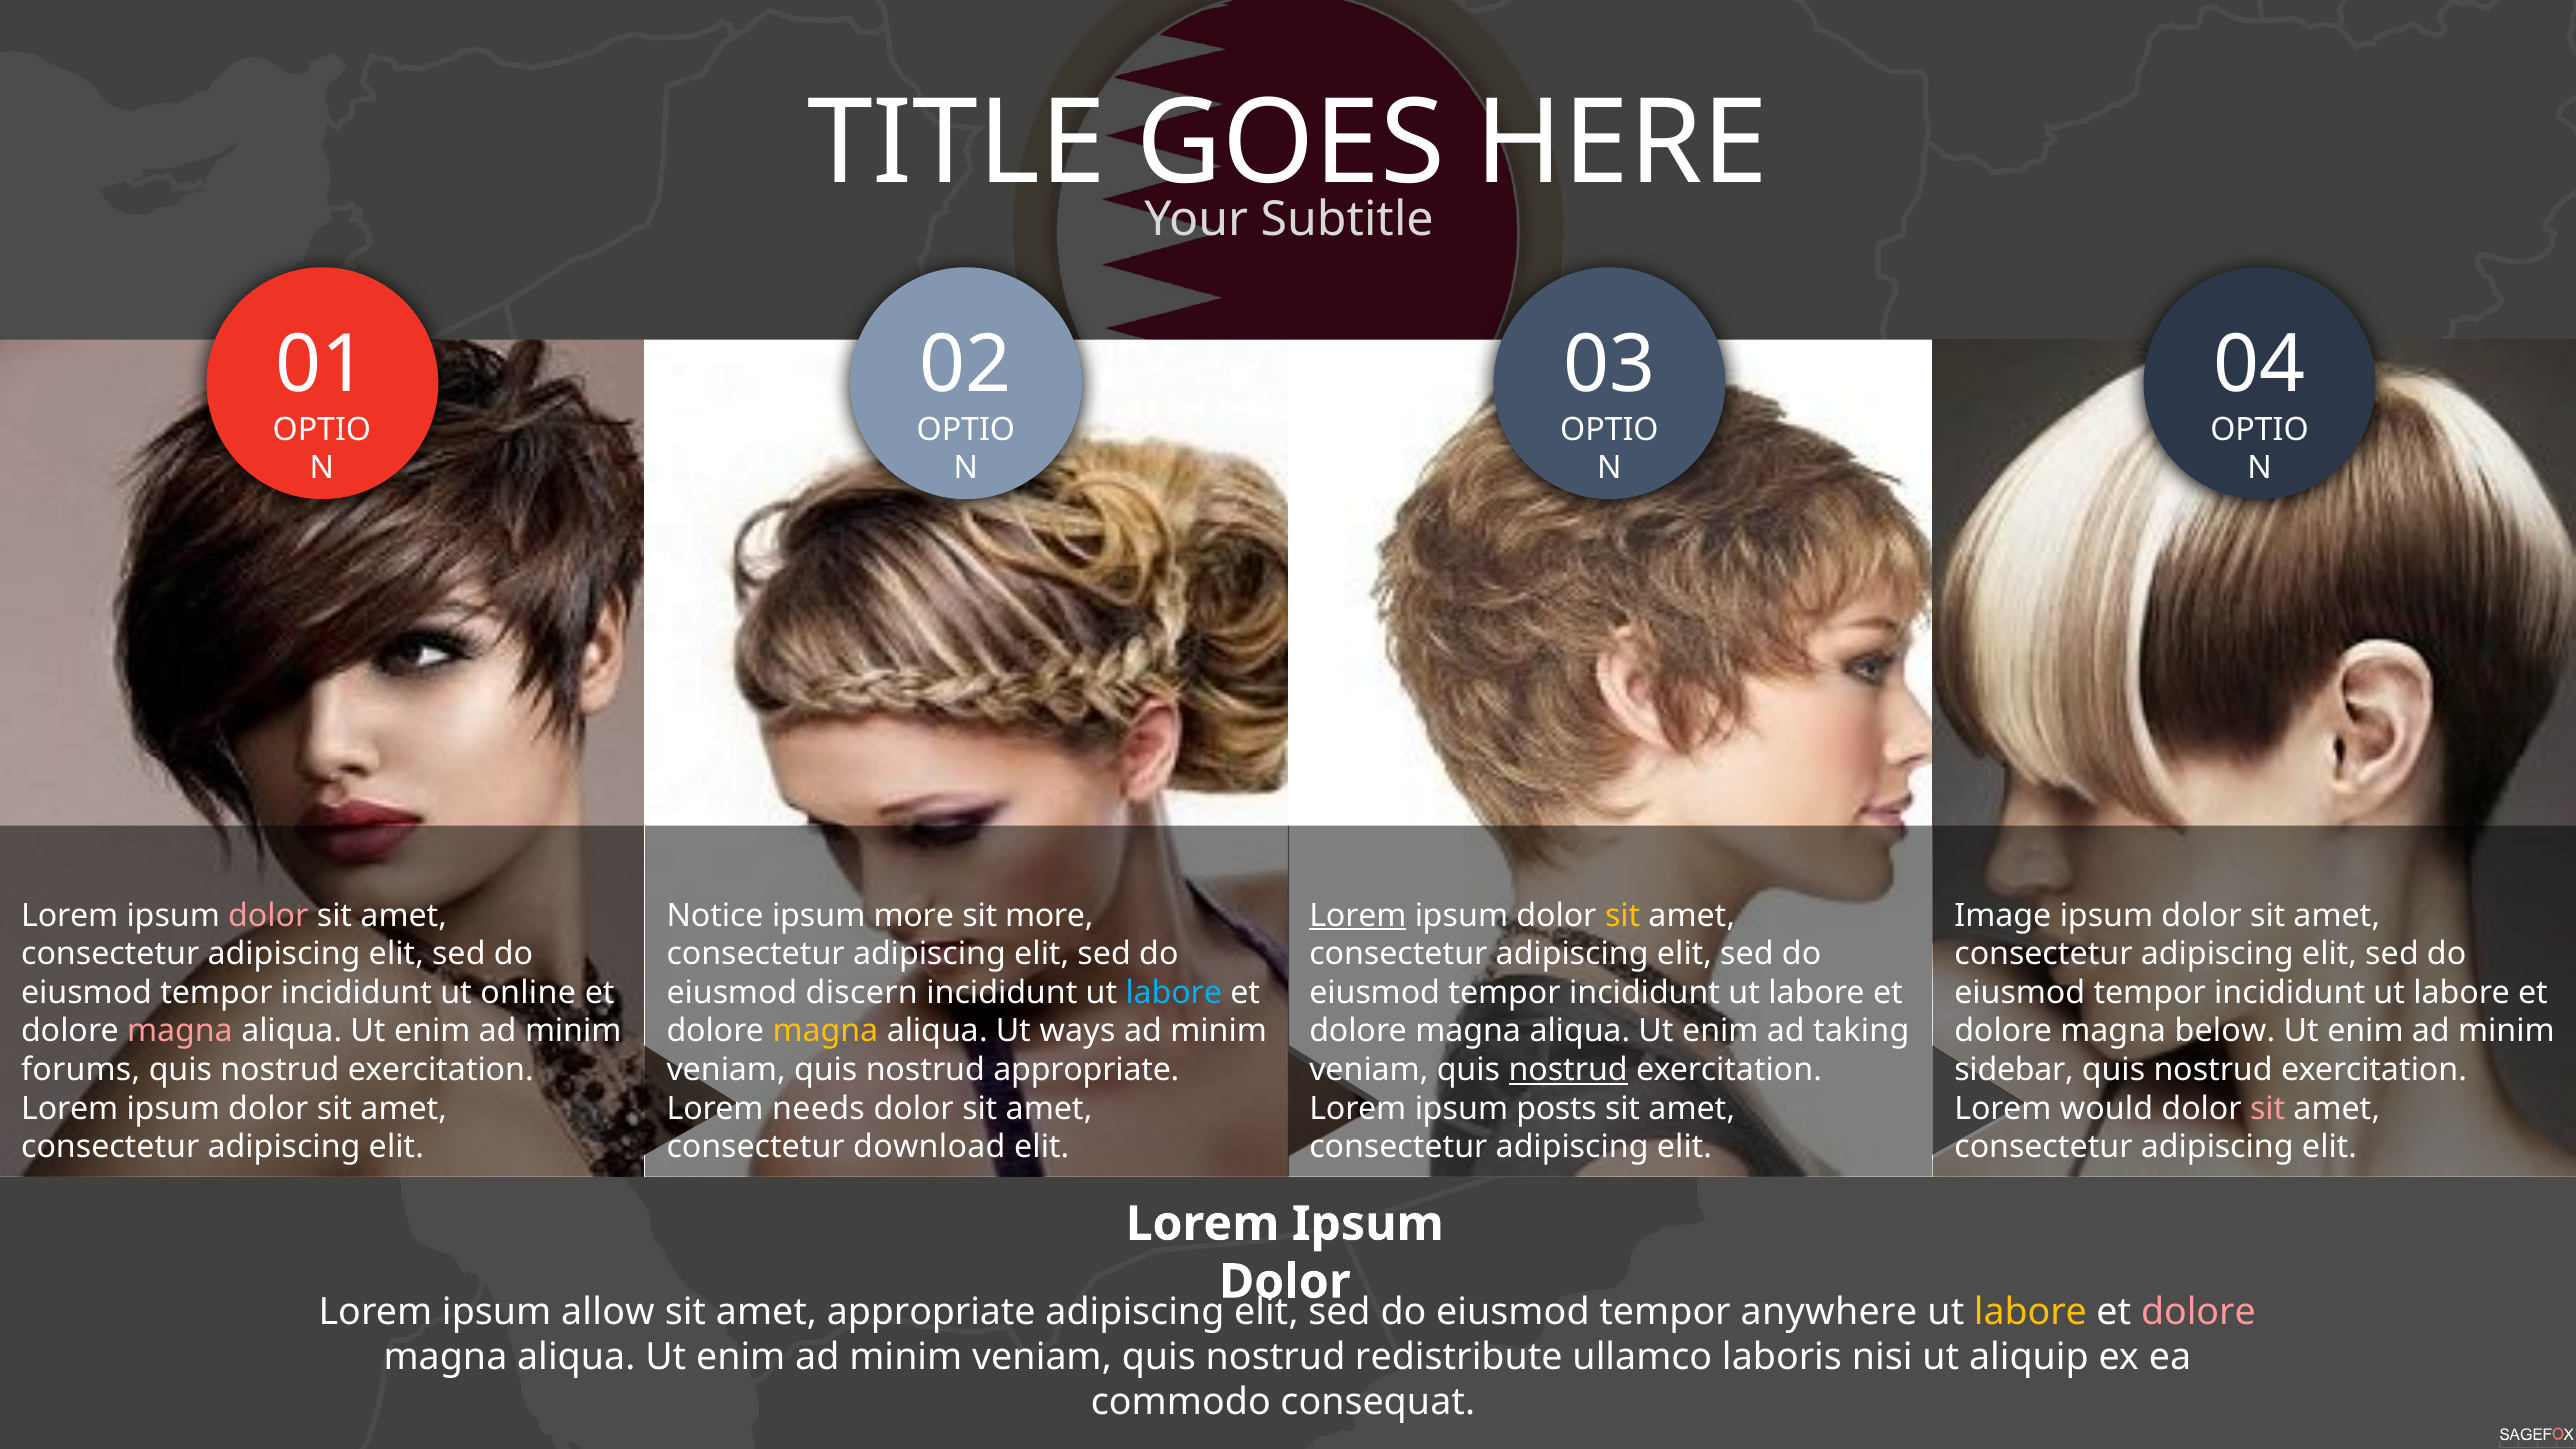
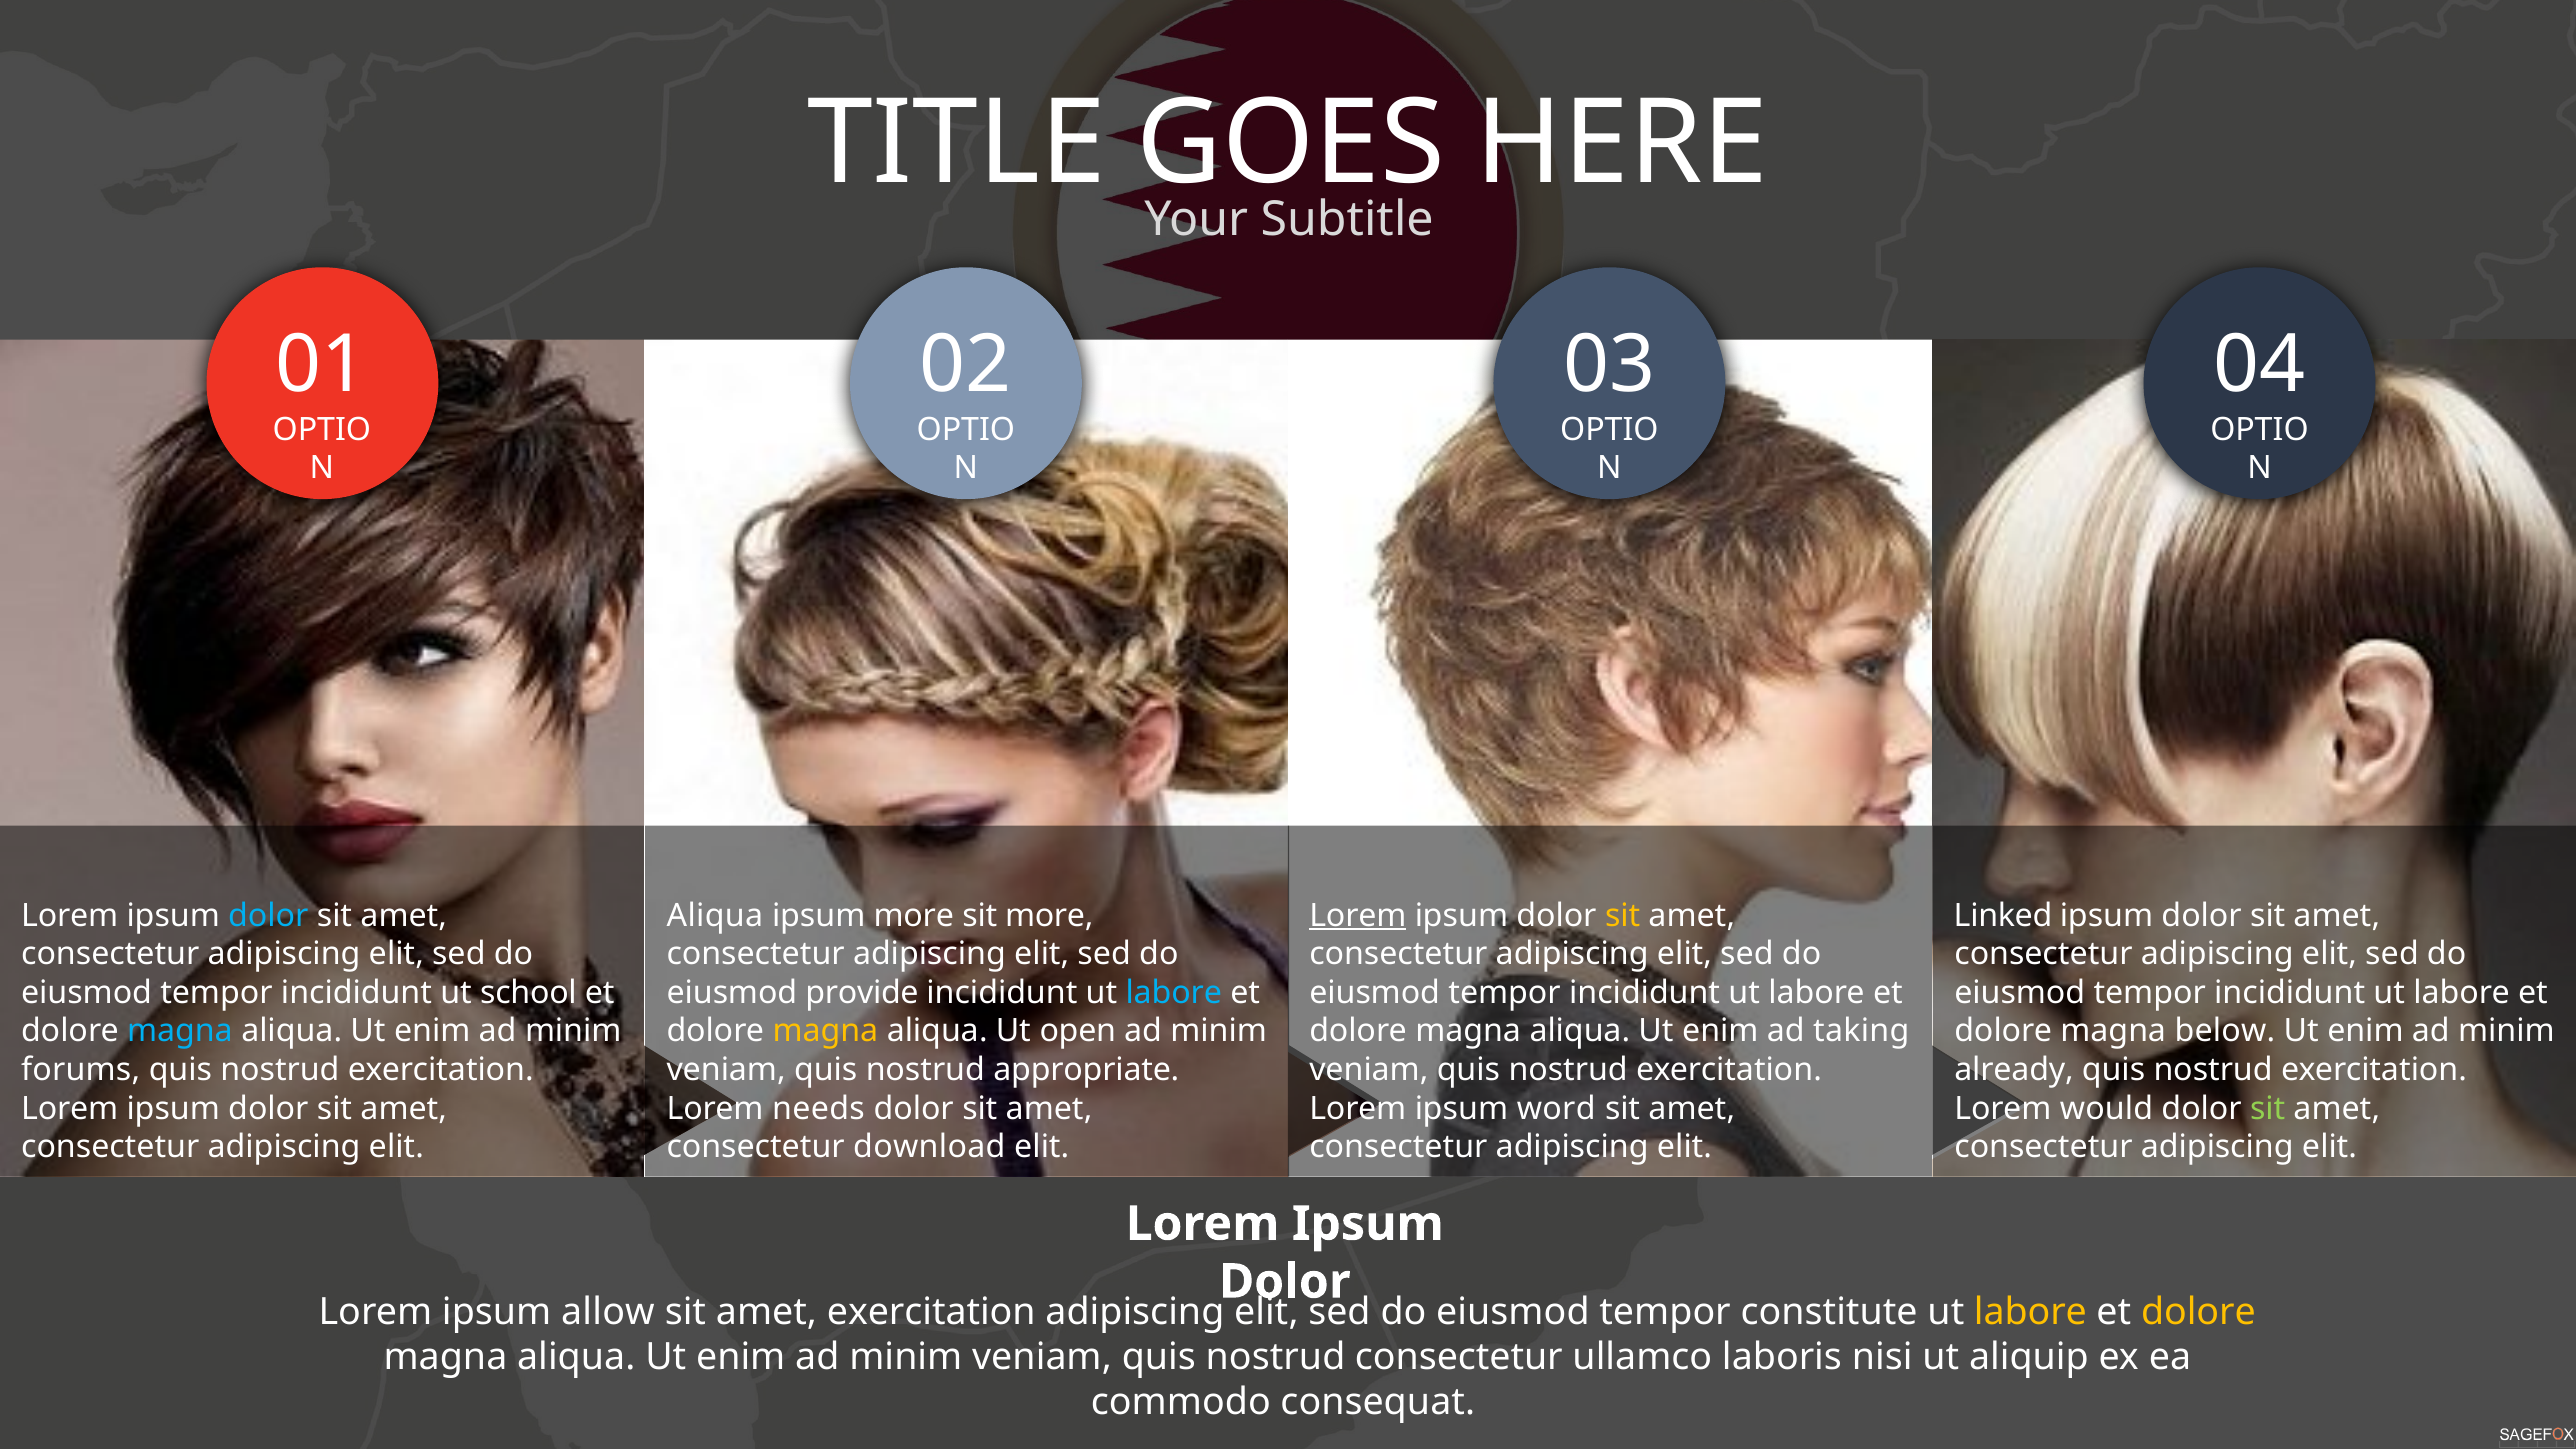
dolor colour: pink -> light blue (268, 915)
Notice: Notice -> Aliqua (715, 915)
Image: Image -> Linked (2003, 915)
online: online -> school (528, 993)
discern: discern -> provide (862, 993)
magna colour: pink -> light blue (180, 1031)
ways: ways -> open (1078, 1031)
nostrud underline: present -> none (1568, 1070)
sidebar: sidebar -> already (2014, 1070)
posts: posts -> word (1556, 1109)
sit colour: pink -> light green (2268, 1109)
amet appropriate: appropriate -> exercitation (931, 1312)
anywhere: anywhere -> constitute (1829, 1312)
dolore colour: pink -> yellow (2198, 1312)
nostrud redistribute: redistribute -> consectetur (1459, 1357)
